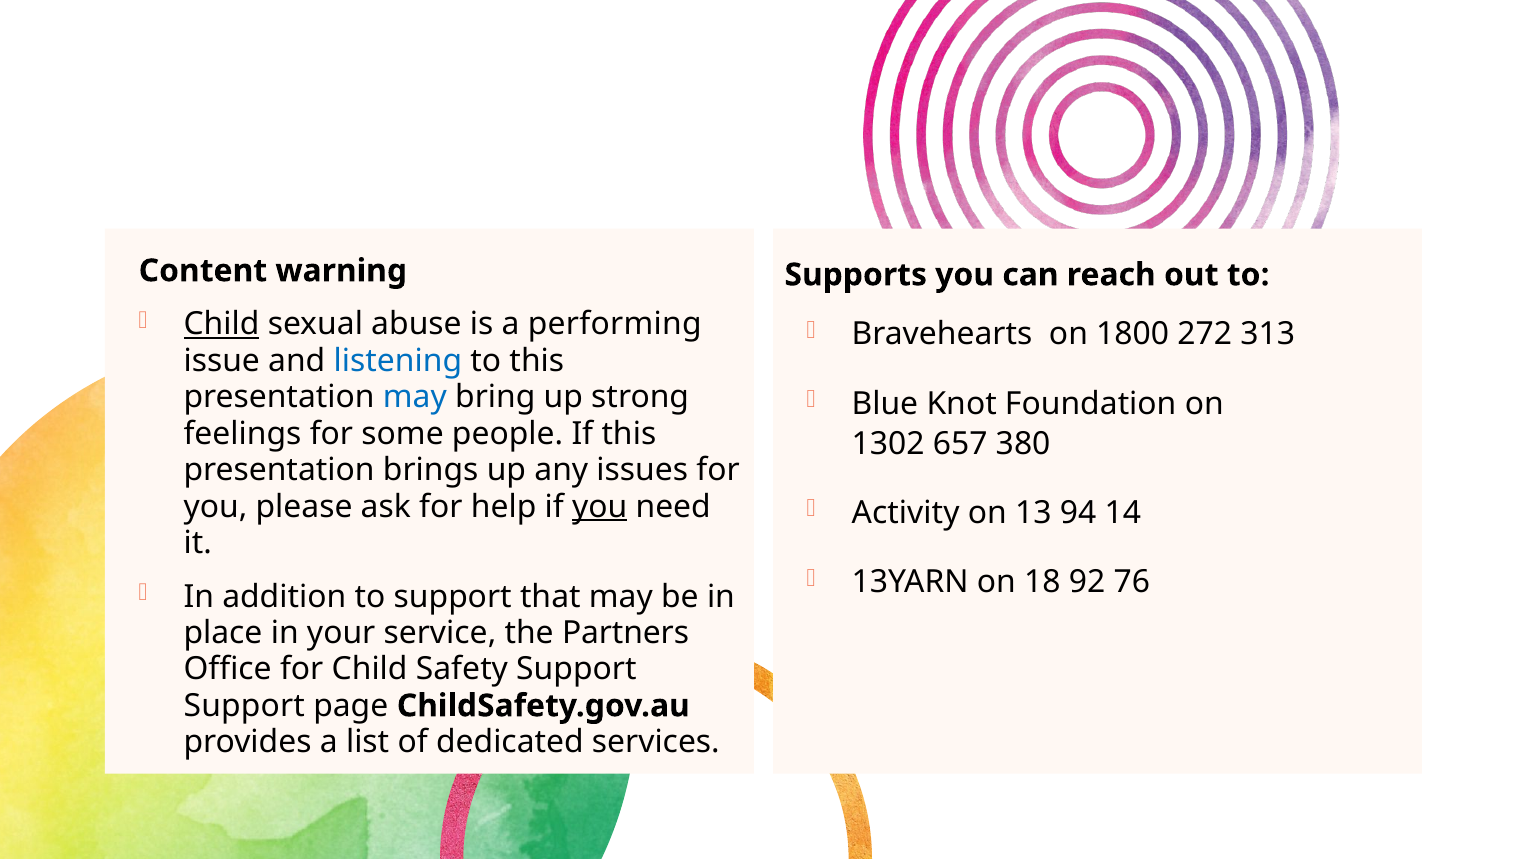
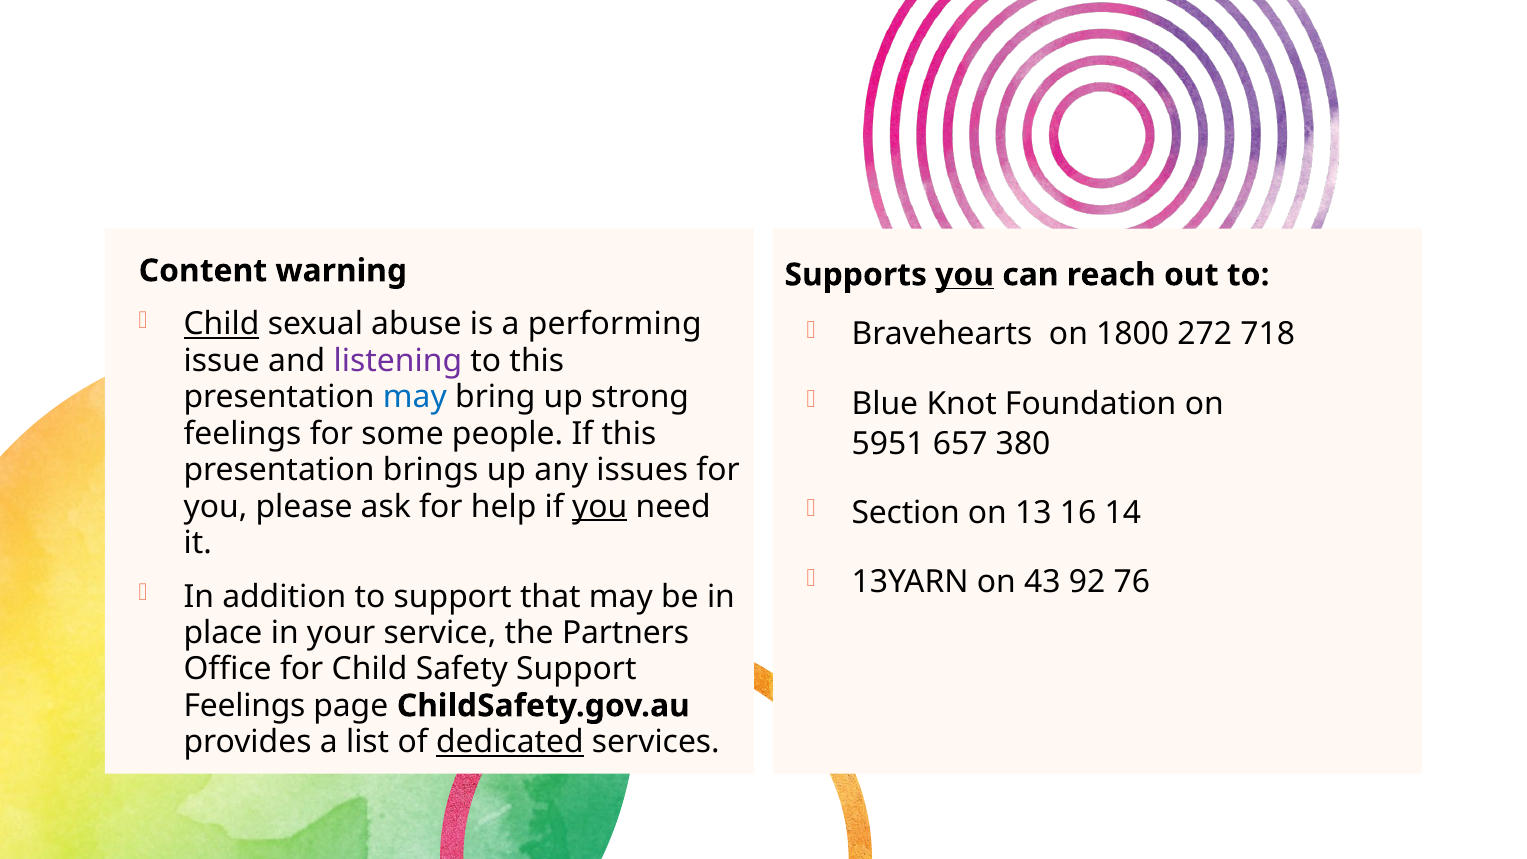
you underline: none -> present (965, 275)
313: 313 -> 718 (1268, 334)
listening colour: blue -> purple (398, 361)
1302: 1302 -> 5951 (888, 444)
Activity: Activity -> Section (906, 513)
94: 94 -> 16 (1078, 513)
18: 18 -> 43 (1042, 582)
Support: Support -> Feelings (244, 706)
dedicated underline: none -> present (510, 742)
